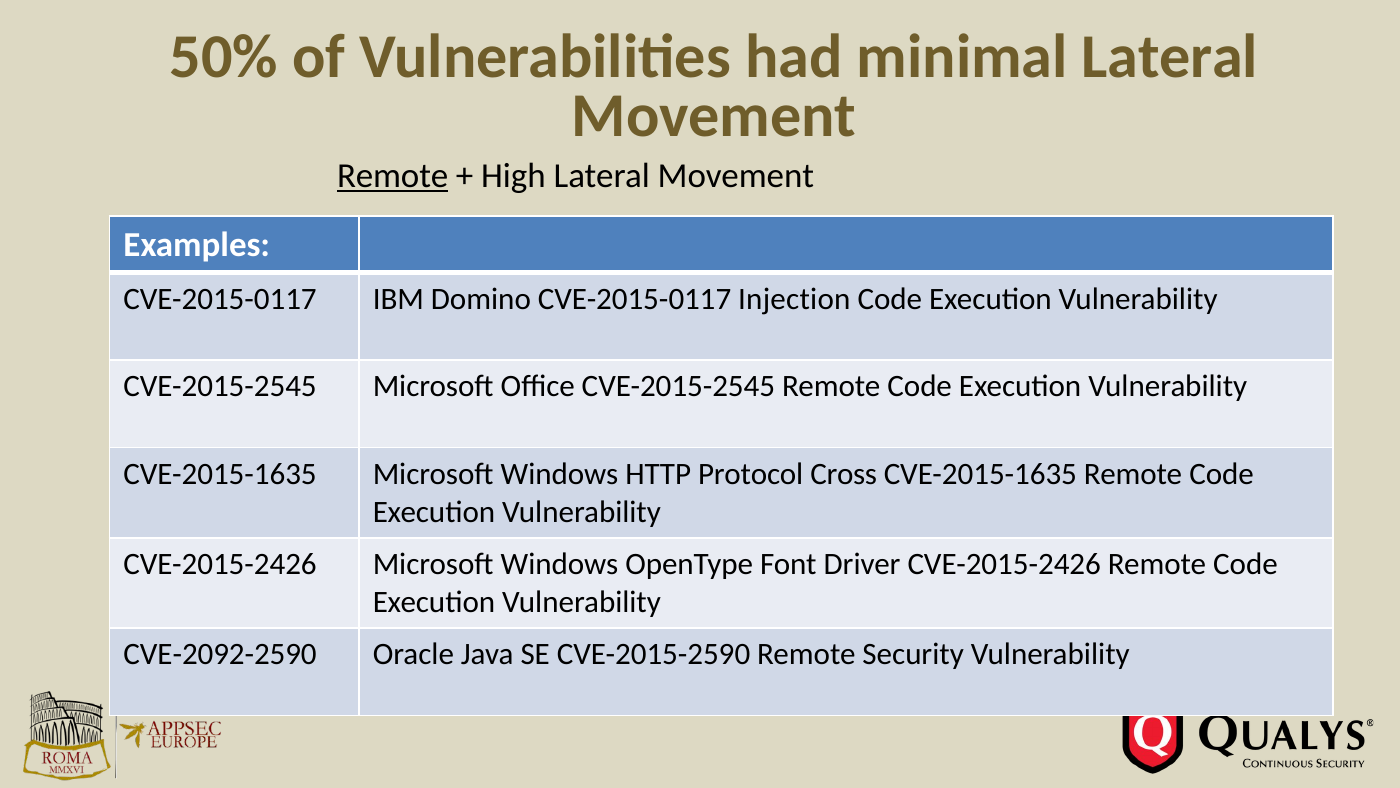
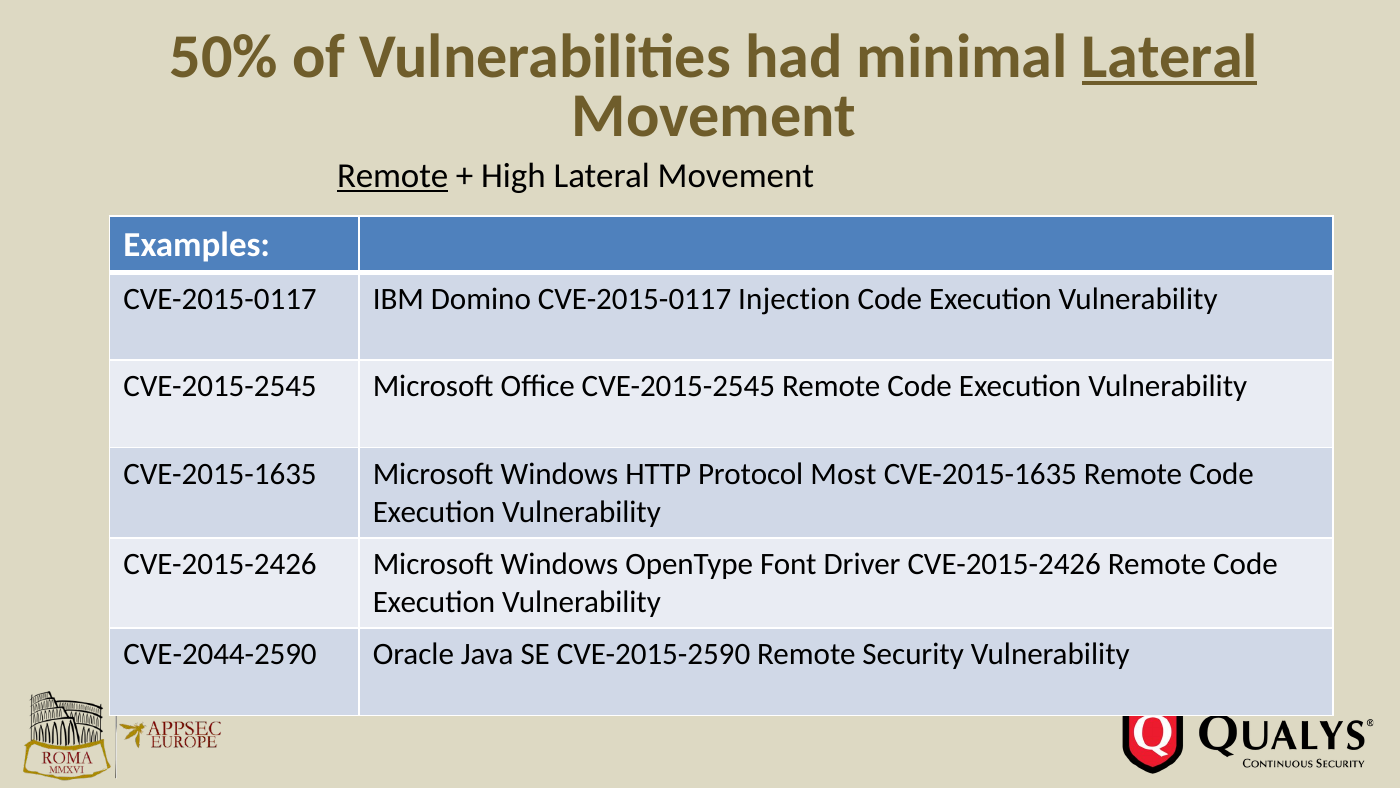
Lateral underline: none -> present (1170, 57)
Cross: Cross -> Most (843, 474)
CVE-2092-2590: CVE-2092-2590 -> CVE-2044-2590 (220, 654)
